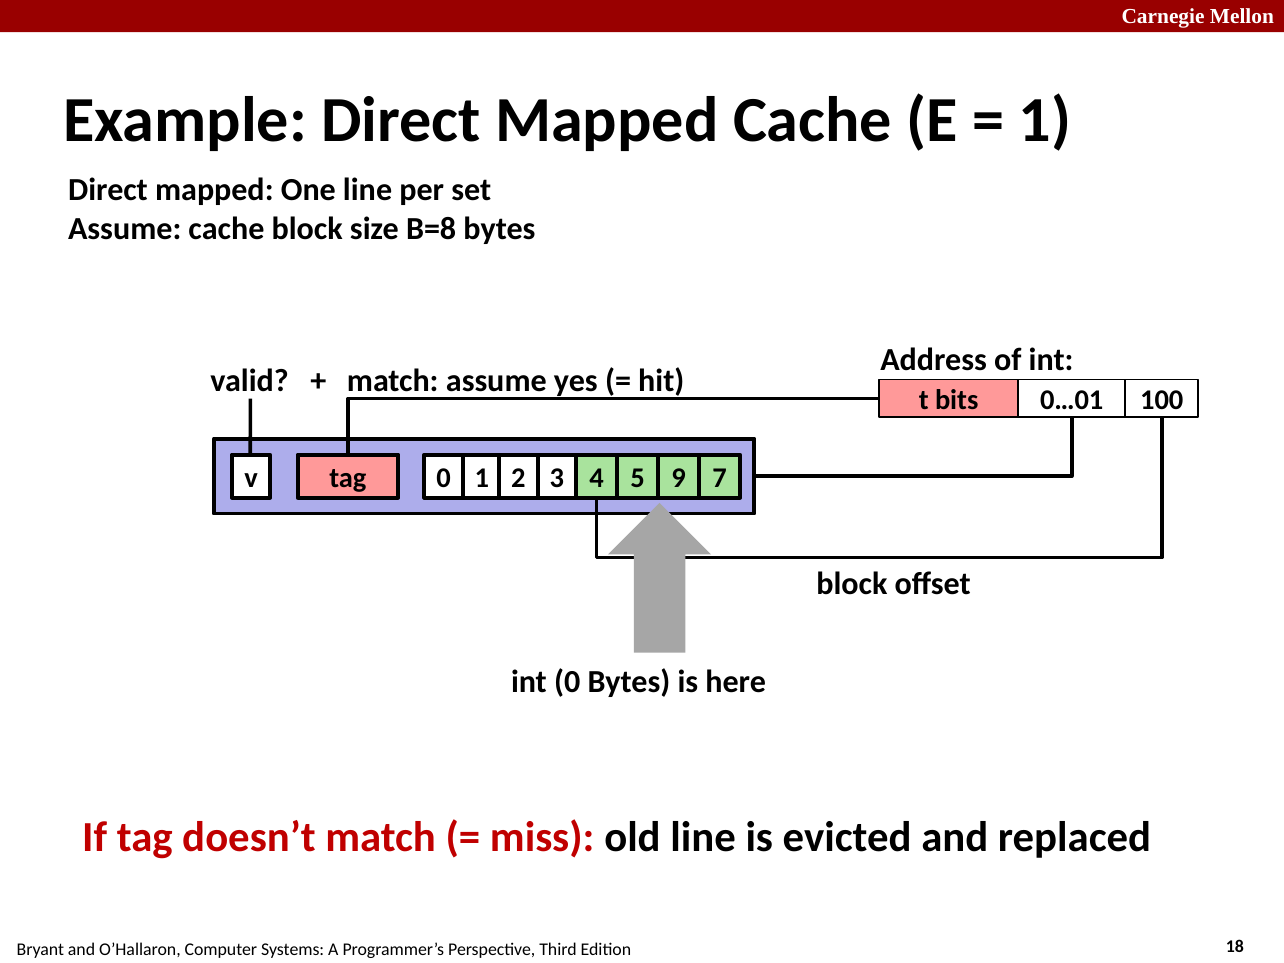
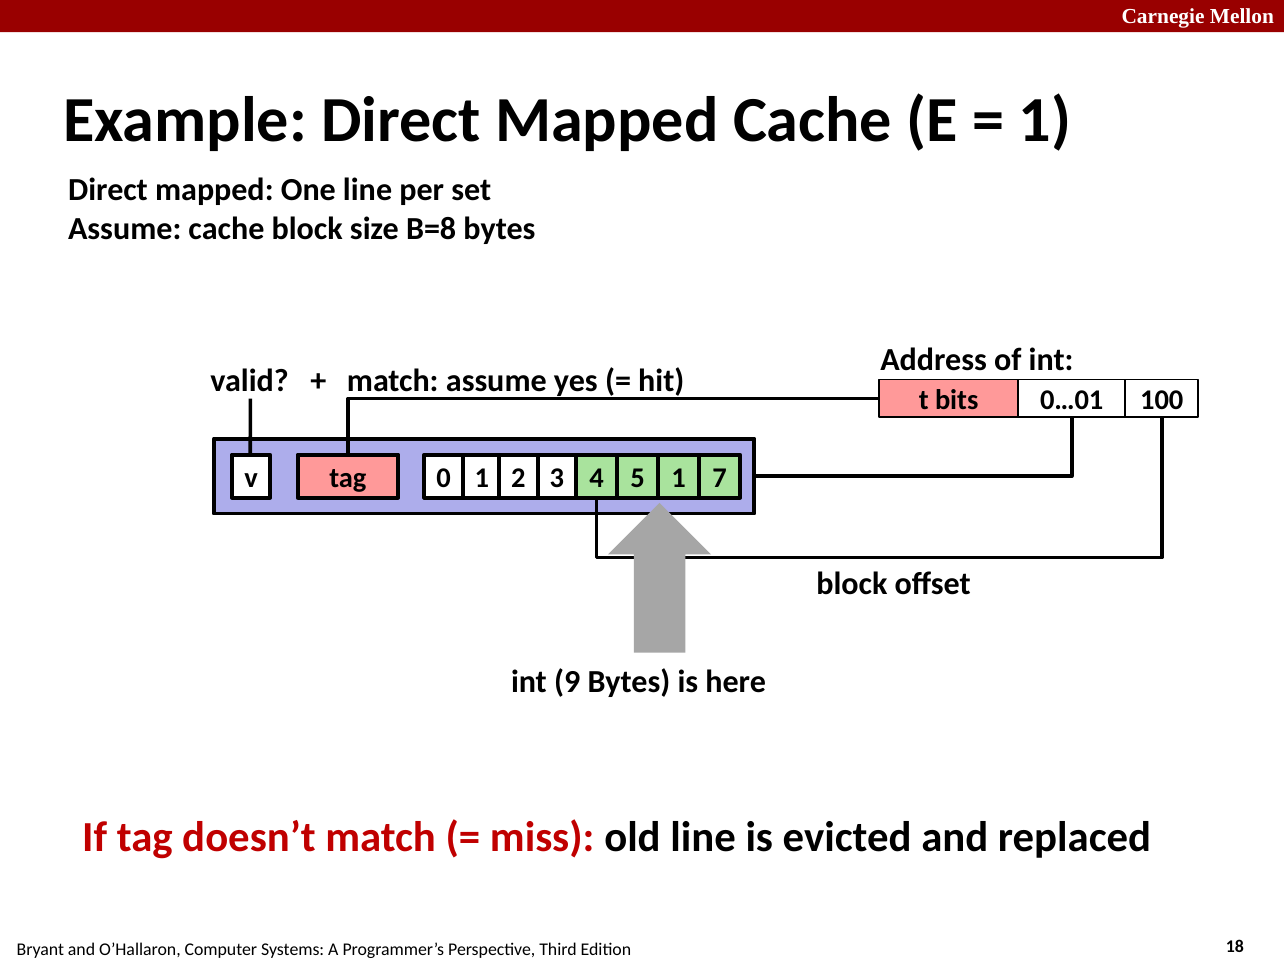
3 9: 9 -> 1 (679, 478)
0: 0 -> 9 (567, 682)
